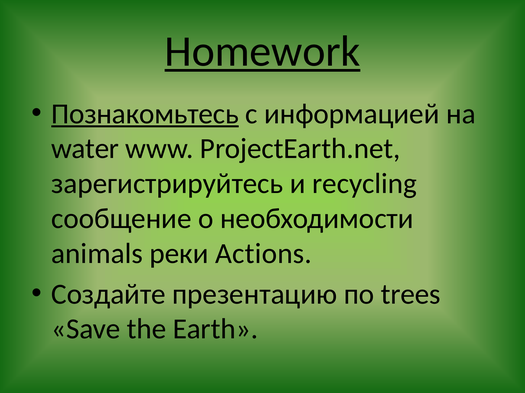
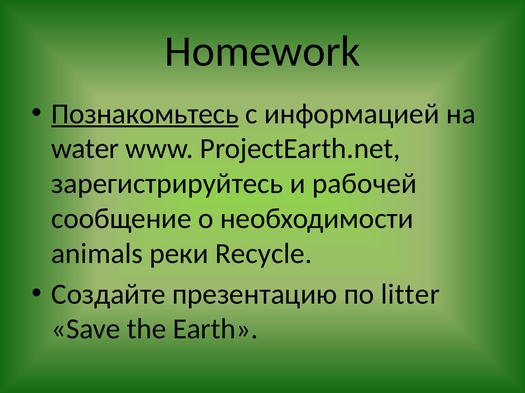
Homework underline: present -> none (262, 52)
recycling: recycling -> рабочей (364, 184)
Actions: Actions -> Recycle (264, 254)
trees: trees -> litter (410, 295)
